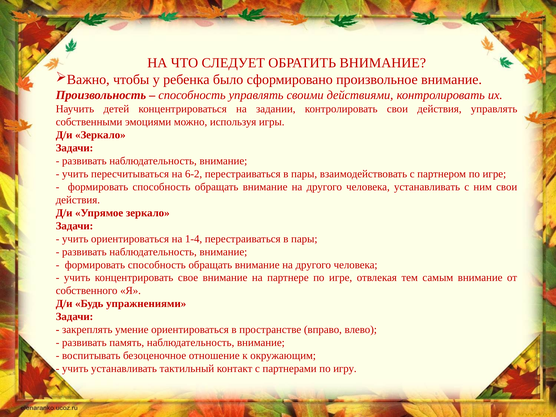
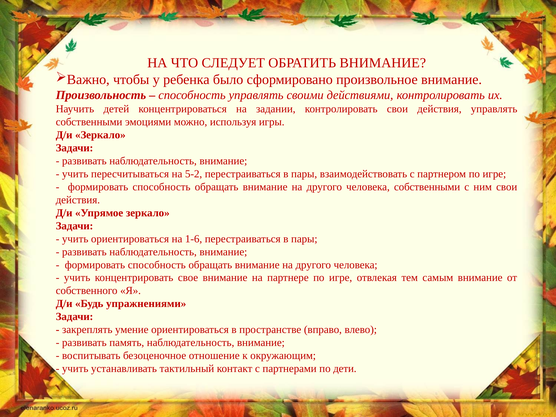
6-2: 6-2 -> 5-2 (194, 174)
человека устанавливать: устанавливать -> собственными (427, 187)
1-4: 1-4 -> 1-6 (194, 239)
игру: игру -> дети (345, 369)
